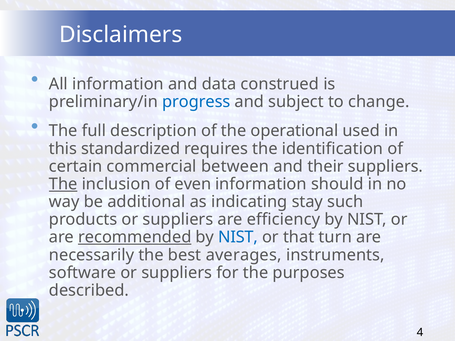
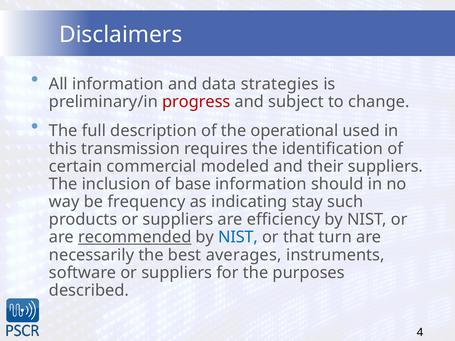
construed: construed -> strategies (280, 84)
progress colour: blue -> red (196, 102)
standardized: standardized -> transmission (131, 149)
between: between -> modeled (235, 166)
The underline: present -> none (63, 184)
even: even -> base (193, 184)
additional: additional -> frequency (146, 202)
